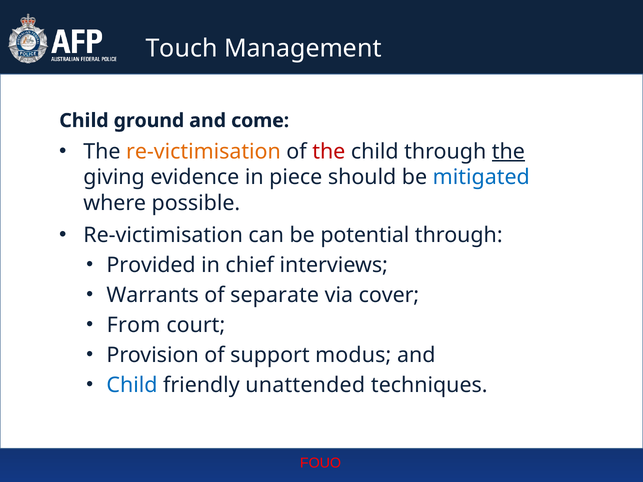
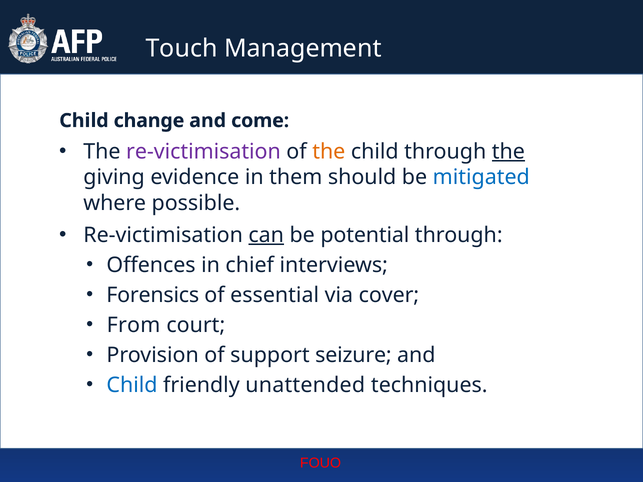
ground: ground -> change (149, 121)
re-victimisation colour: orange -> purple (203, 152)
the colour: red -> orange (329, 152)
piece: piece -> them (296, 177)
can underline: none -> present (266, 235)
Provided: Provided -> Offences (151, 265)
Warrants: Warrants -> Forensics (153, 295)
separate: separate -> essential (275, 295)
modus: modus -> seizure (353, 355)
